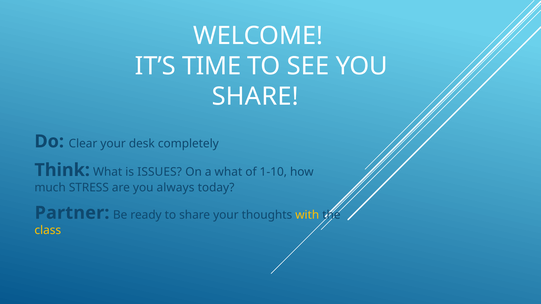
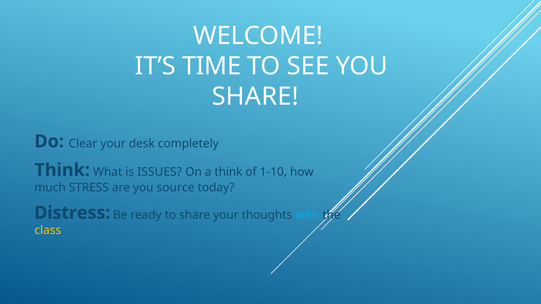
a what: what -> think (229, 172)
always: always -> source (175, 188)
Partner: Partner -> Distress (72, 213)
with colour: yellow -> light blue (307, 215)
